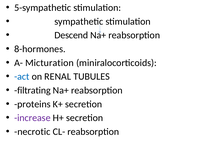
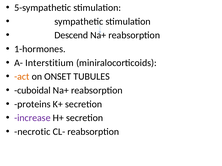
8-hormones: 8-hormones -> 1-hormones (40, 49)
Micturation: Micturation -> Interstitium (49, 63)
act colour: blue -> orange (22, 77)
RENAL: RENAL -> ONSET (58, 77)
filtrating: filtrating -> cuboidal (32, 91)
